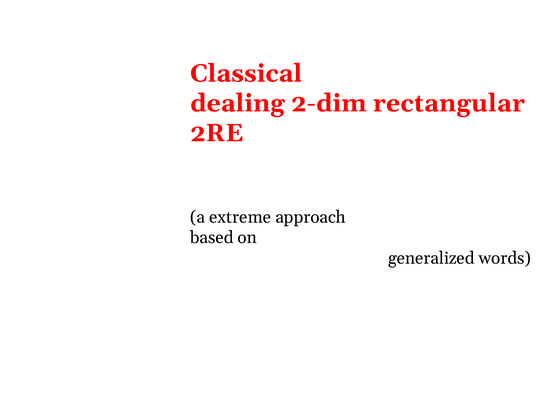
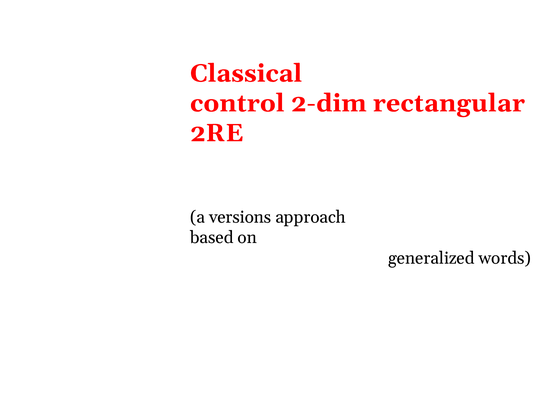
dealing: dealing -> control (237, 103)
extreme: extreme -> versions (240, 217)
